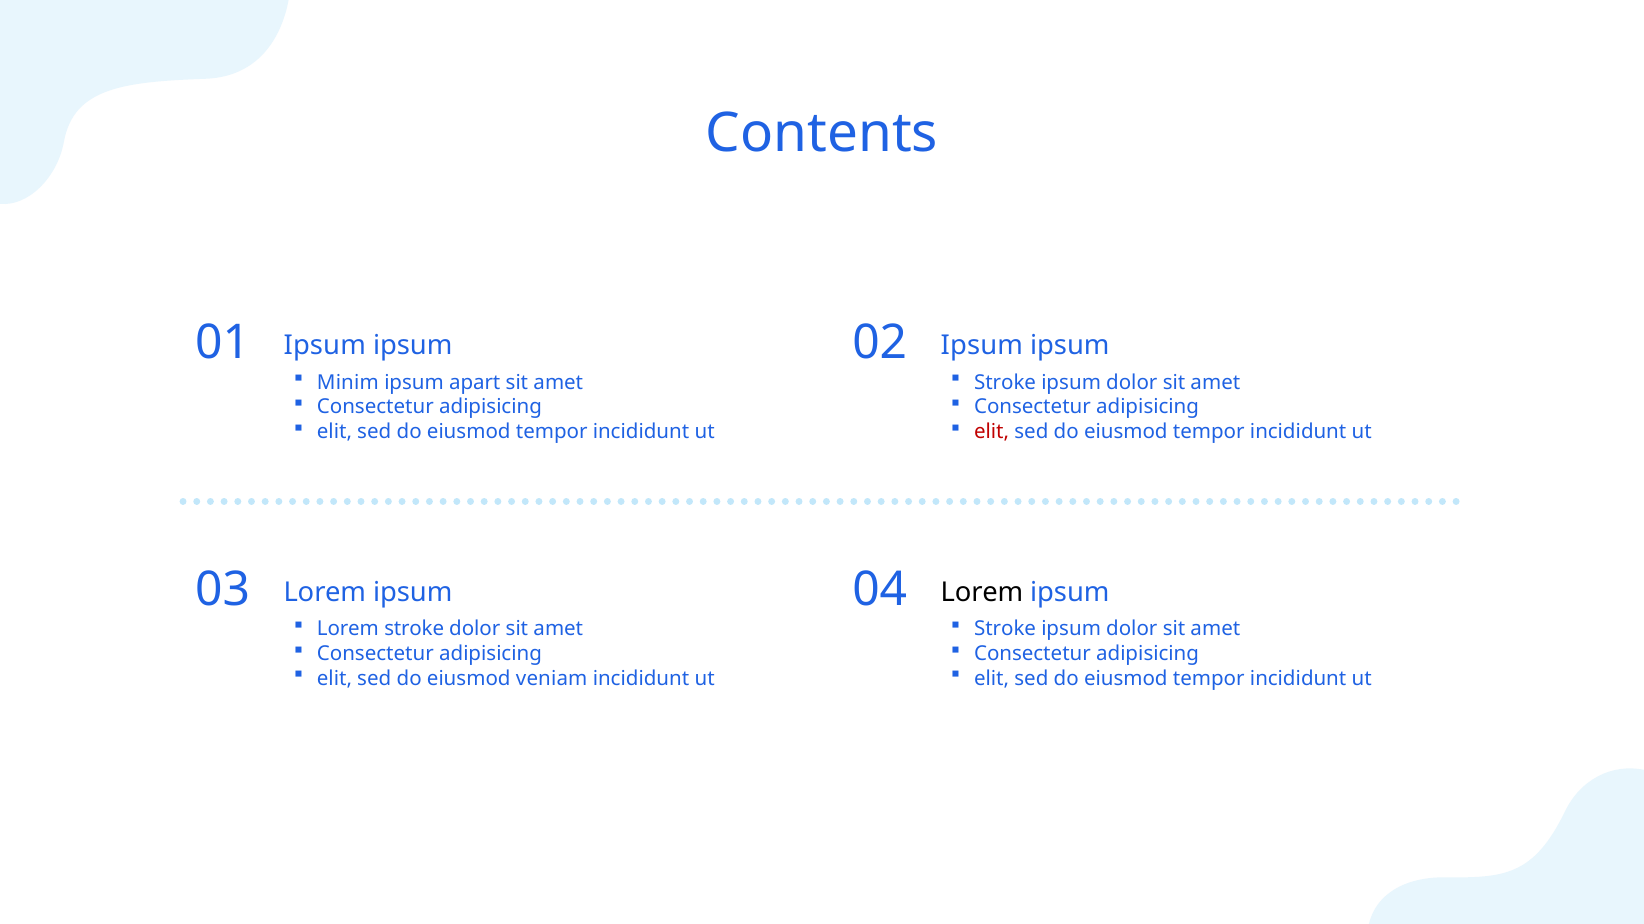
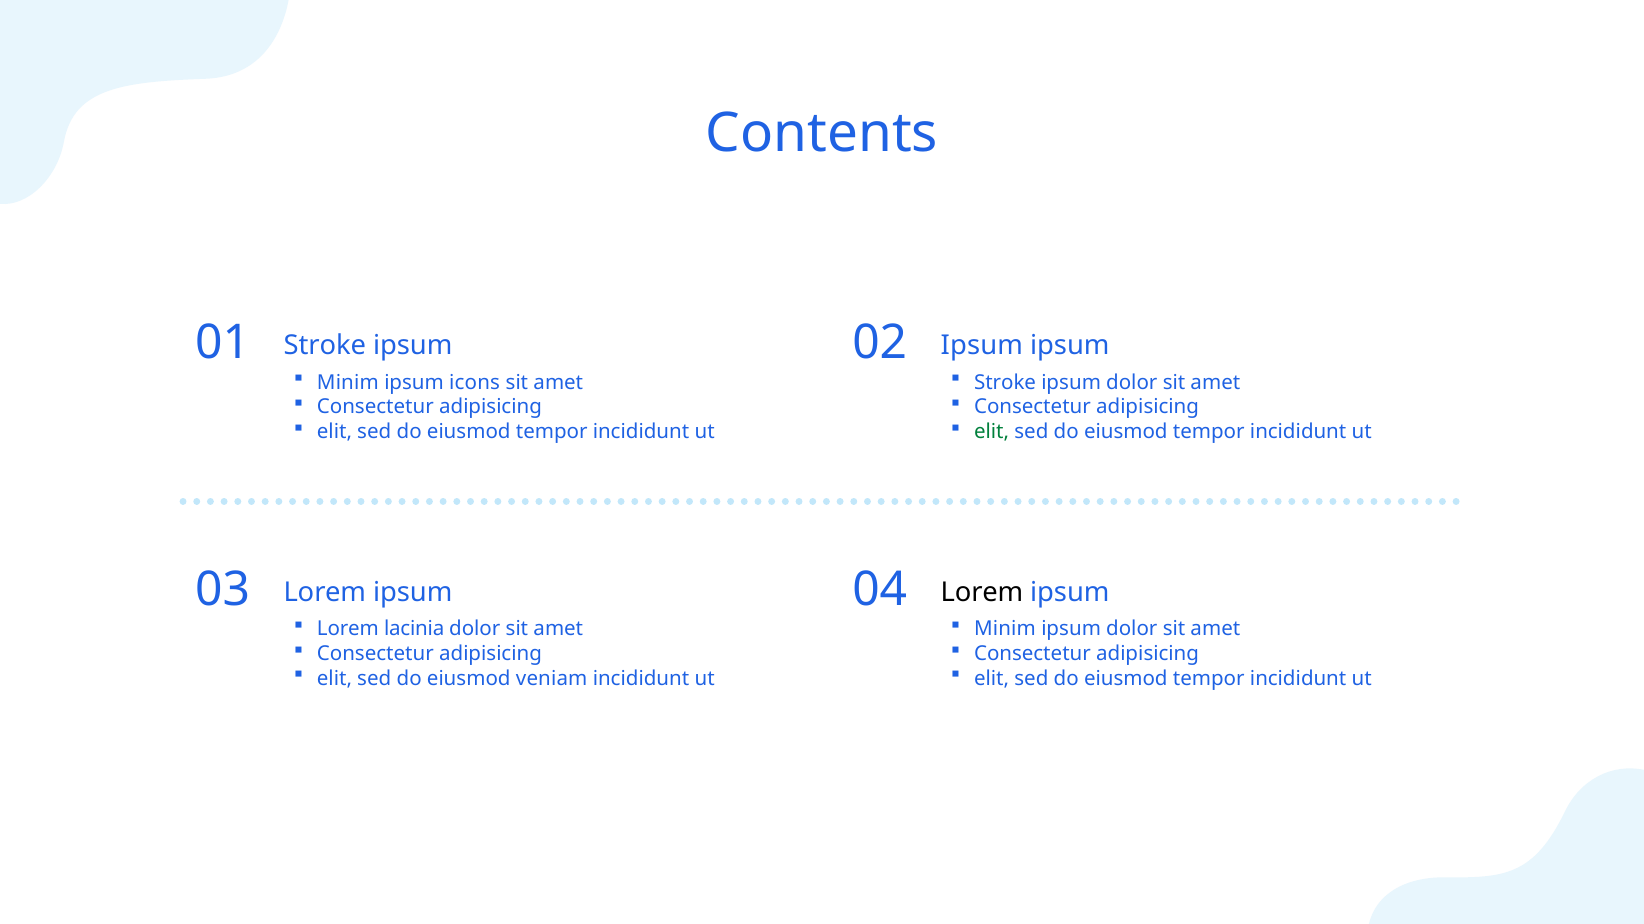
Ipsum: Ipsum -> Stroke (325, 346)
apart: apart -> icons (475, 383)
elit colour: red -> green (992, 432)
Lorem stroke: stroke -> lacinia (414, 630)
Stroke: Stroke -> Minim (1005, 630)
